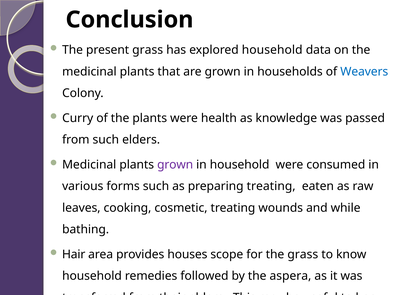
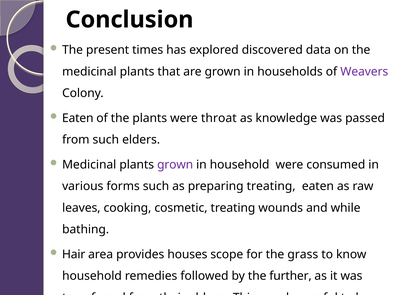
present grass: grass -> times (148, 50)
explored household: household -> discovered (272, 50)
Weavers colour: blue -> purple (364, 72)
Curry: Curry -> Eaten (78, 118)
health: health -> throat (219, 118)
aspera: aspera -> further (291, 276)
